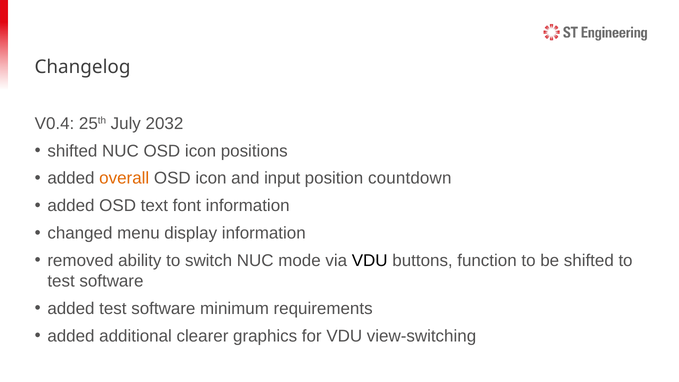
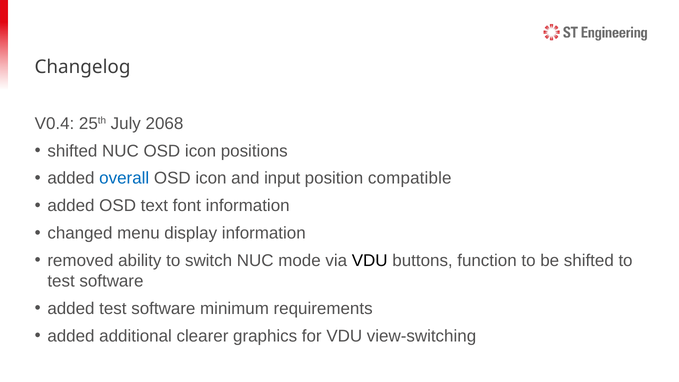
2032: 2032 -> 2068 (164, 123)
overall colour: orange -> blue (124, 178)
countdown: countdown -> compatible (410, 178)
